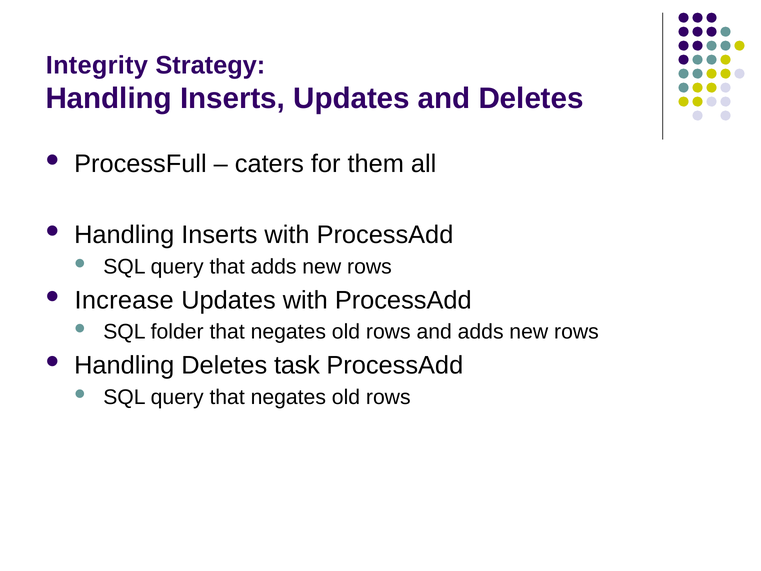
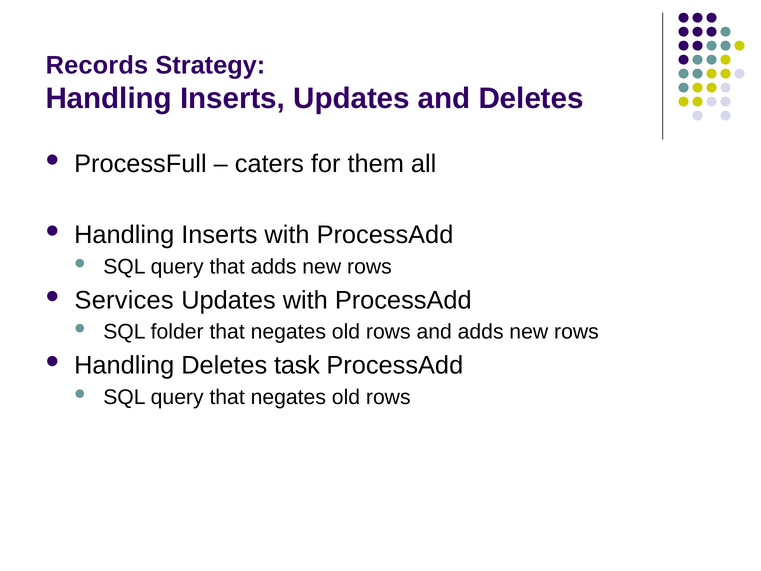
Integrity: Integrity -> Records (97, 65)
Increase: Increase -> Services (124, 300)
